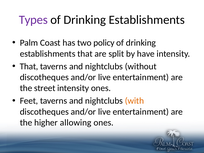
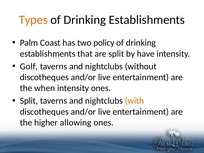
Types colour: purple -> orange (33, 20)
That: That -> Golf (29, 66)
street: street -> when (45, 88)
Feet: Feet -> Split (29, 101)
